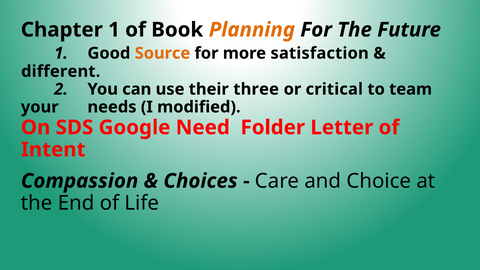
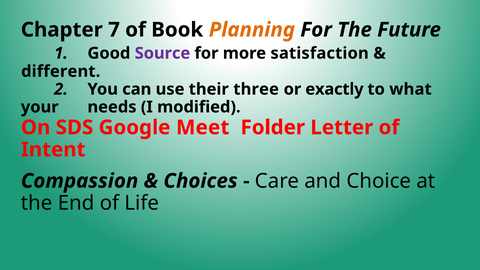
Chapter 1: 1 -> 7 (114, 30)
Source colour: orange -> purple (162, 53)
critical: critical -> exactly (334, 89)
team: team -> what (411, 89)
Need: Need -> Meet (203, 127)
